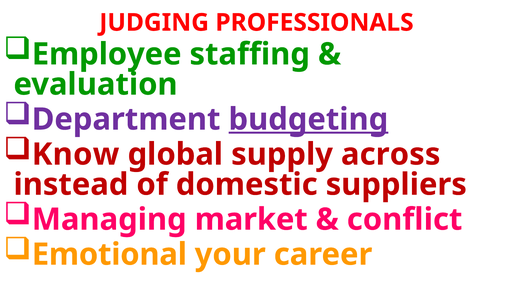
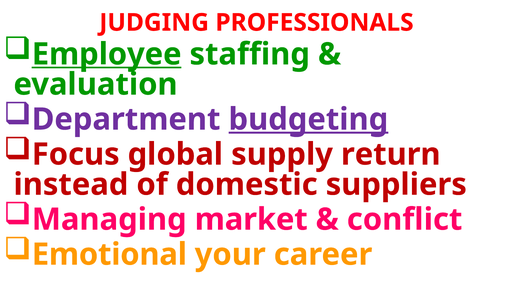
Employee underline: none -> present (107, 54)
Know: Know -> Focus (76, 154)
across: across -> return (391, 154)
